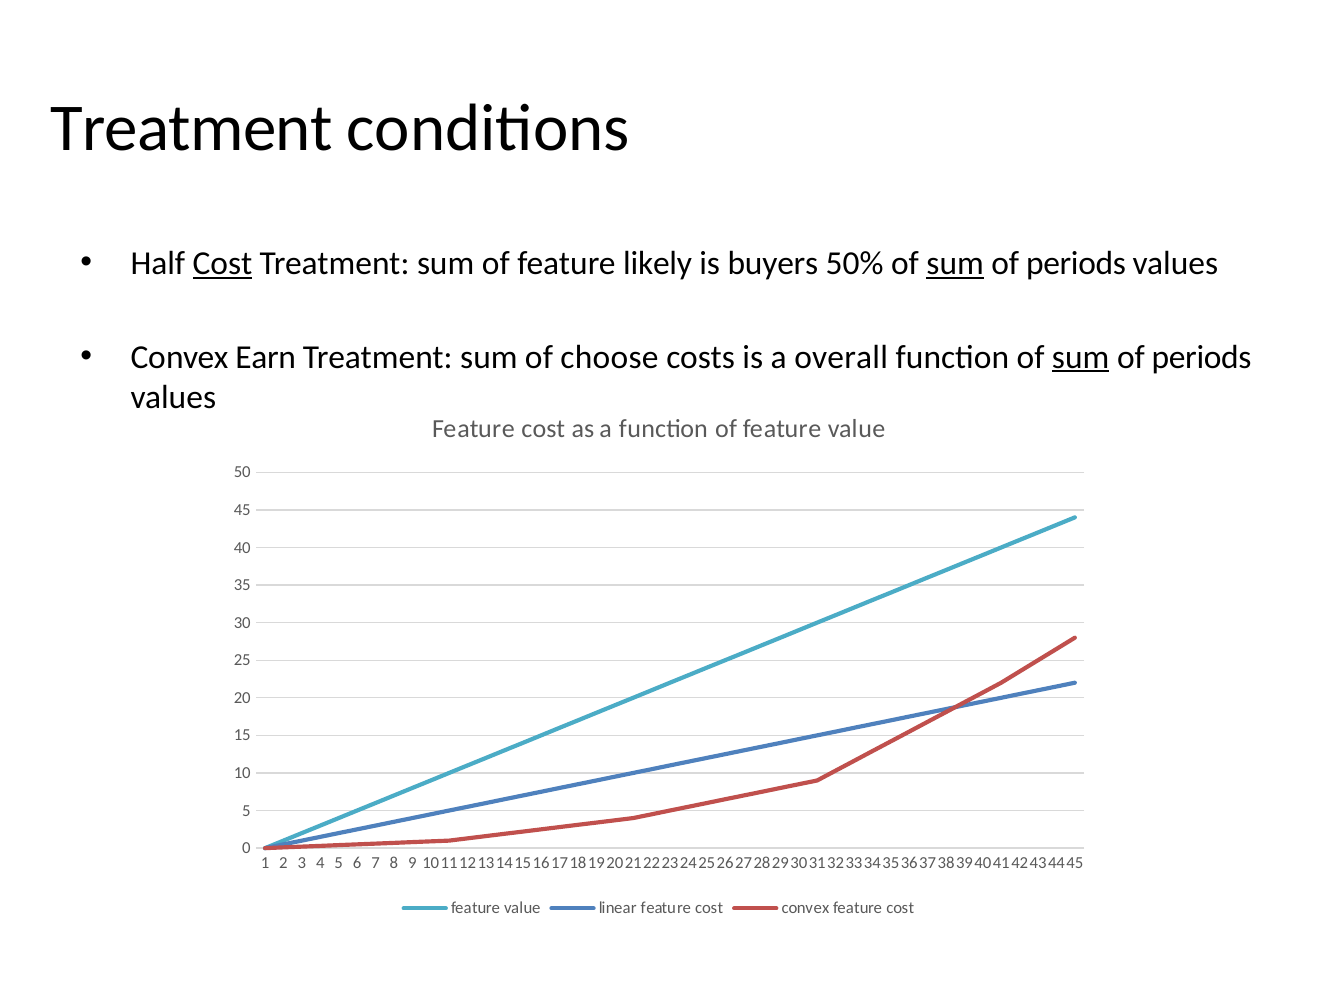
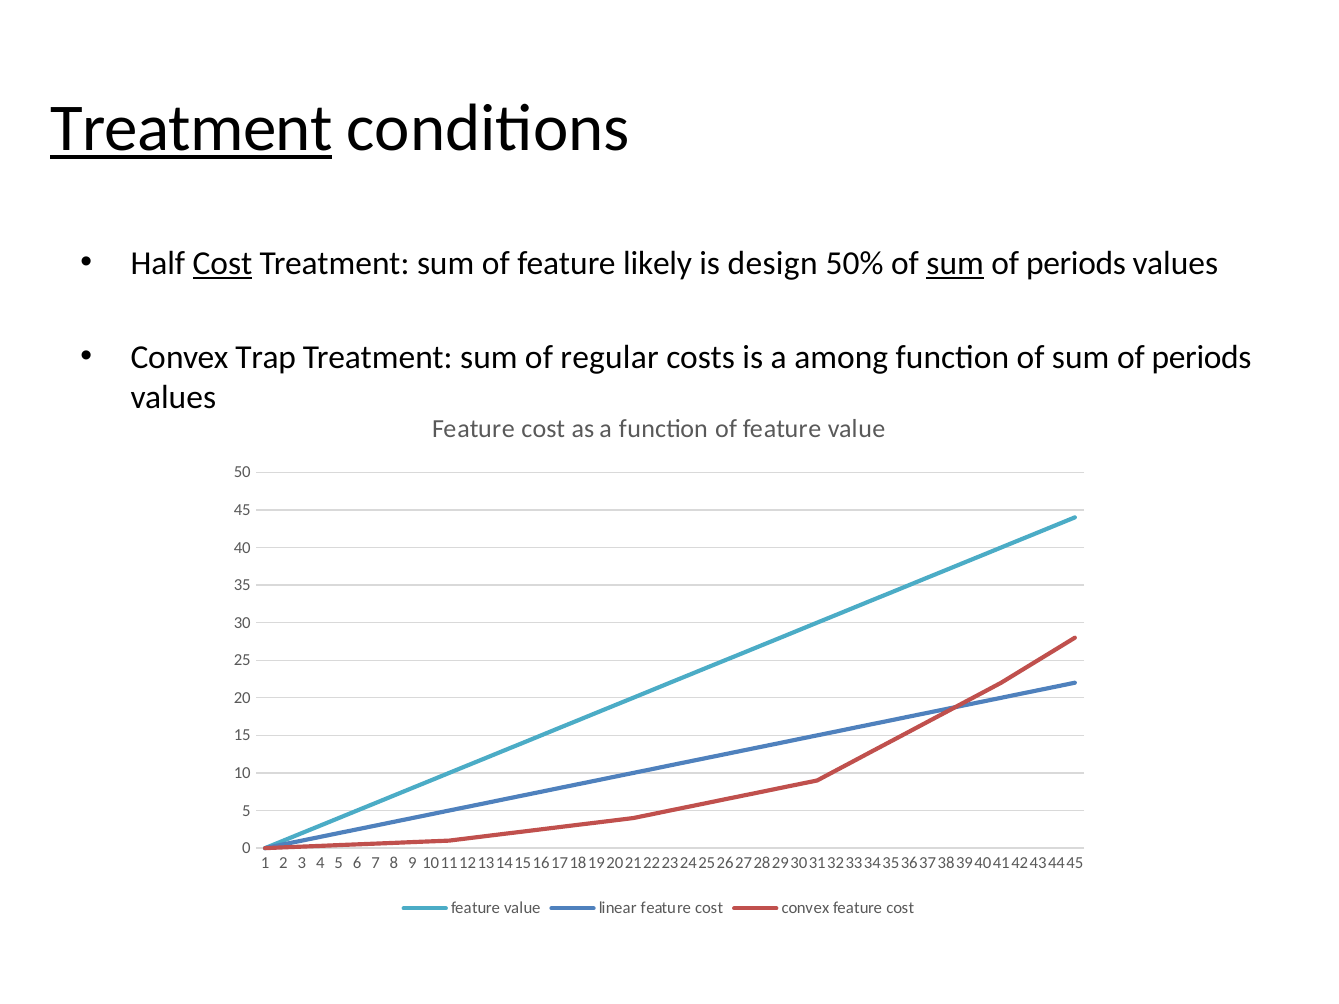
Treatment underline: none -> present (191, 129)
buyers: buyers -> design (773, 263)
Earn: Earn -> Trap (266, 357)
choose: choose -> regular (610, 357)
overall: overall -> among (841, 357)
sum underline: present -> none (1081, 357)
